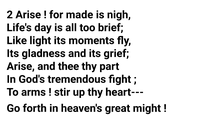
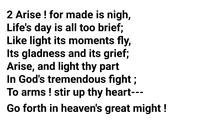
and thee: thee -> light (69, 67)
